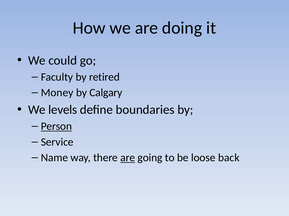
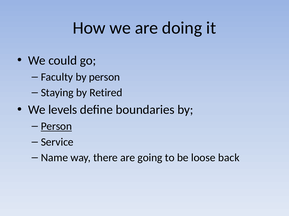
by retired: retired -> person (104, 77)
Money: Money -> Staying (57, 93)
Calgary: Calgary -> Retired (106, 93)
are underline: present -> none (128, 158)
